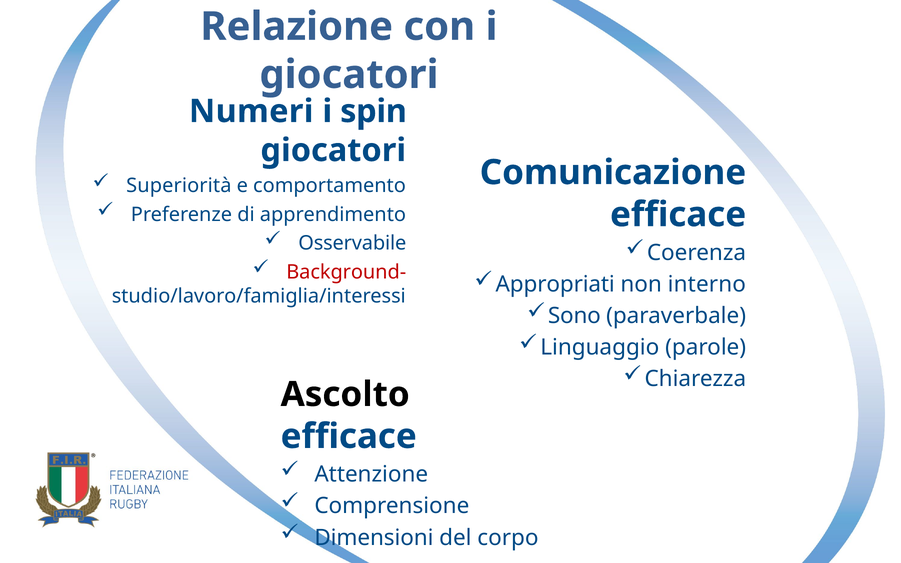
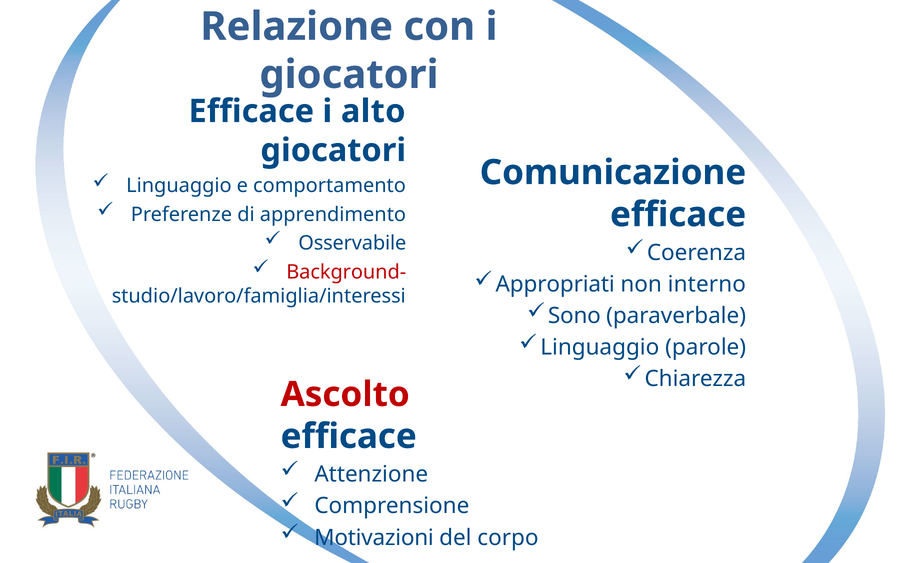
Numeri: Numeri -> Efficace (251, 111)
spin: spin -> alto (373, 111)
Superiorità: Superiorità -> Linguaggio (179, 186)
Ascolto colour: black -> red (345, 395)
Dimensioni: Dimensioni -> Motivazioni (374, 538)
